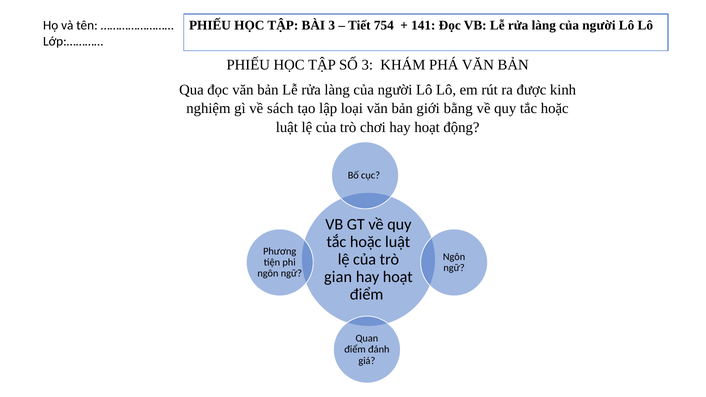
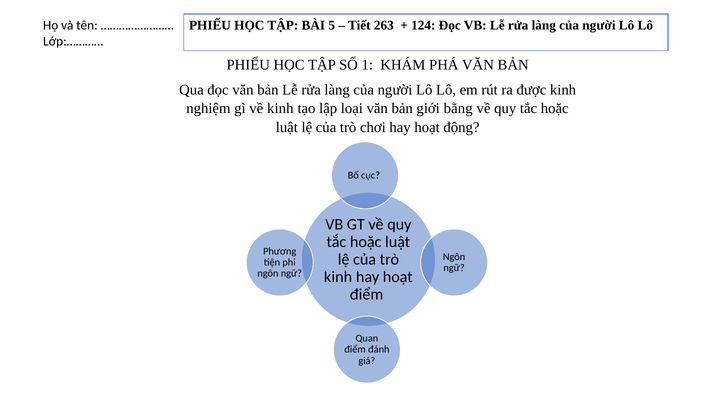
BÀI 3: 3 -> 5 (332, 25)
754: 754 -> 263 (384, 25)
141: 141 -> 124 (423, 25)
SỐ 3: 3 -> 1 (367, 65)
về sách: sách -> kinh (280, 109)
gian: gian -> kinh (338, 277)
